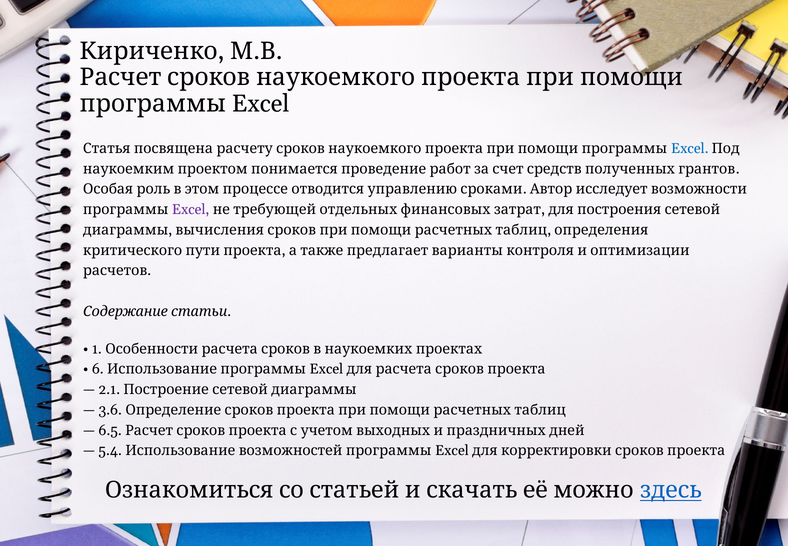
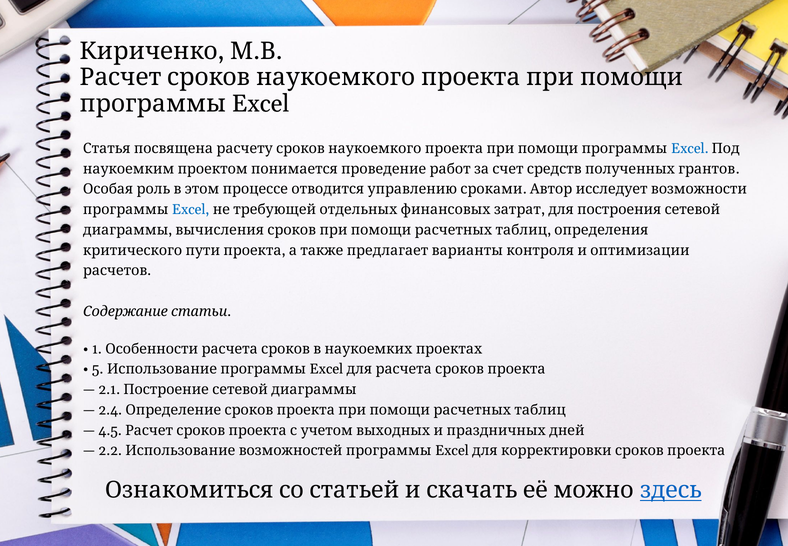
Excel colour: purple -> blue (191, 209)
6: 6 -> 5 (98, 369)
3.6: 3.6 -> 2.4 (110, 410)
6.5: 6.5 -> 4.5 (110, 430)
5.4: 5.4 -> 2.2 (110, 450)
